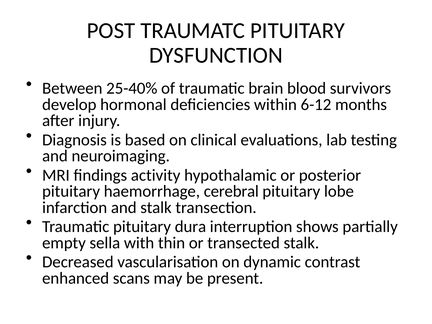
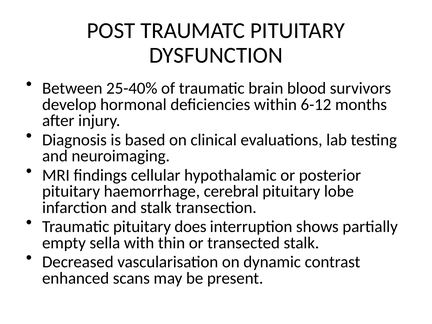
activity: activity -> cellular (156, 175)
dura: dura -> does (191, 227)
